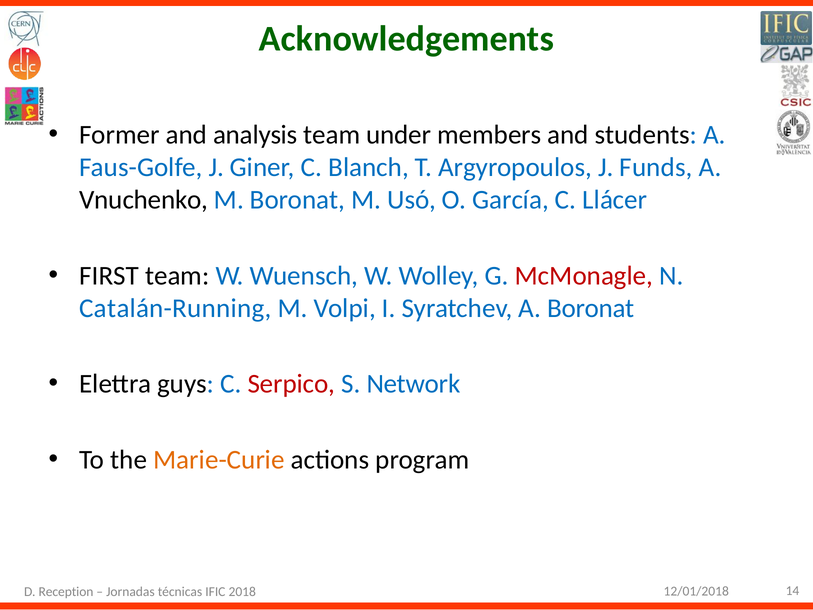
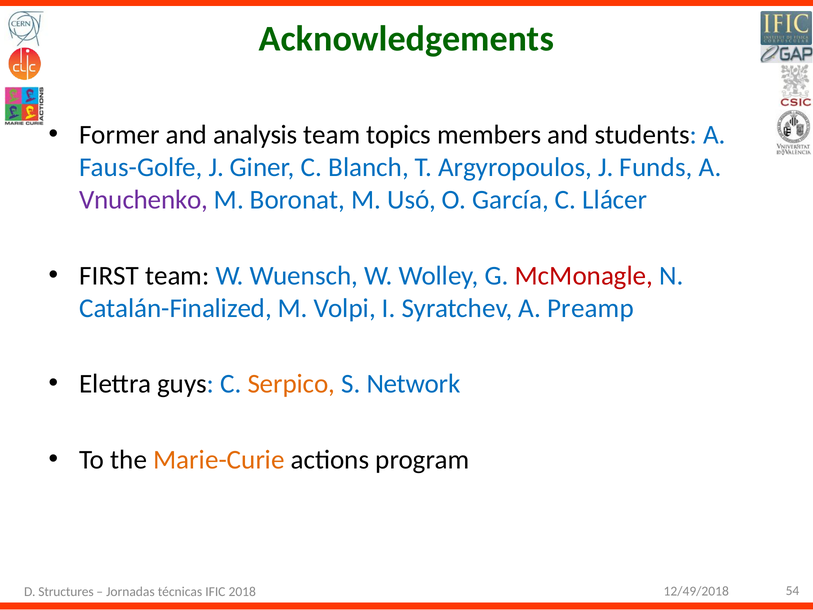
under: under -> topics (399, 135)
Vnuchenko colour: black -> purple (144, 200)
Catalán-Running: Catalán-Running -> Catalán-Finalized (176, 308)
A Boronat: Boronat -> Preamp (591, 308)
Serpico colour: red -> orange (291, 384)
12/01/2018: 12/01/2018 -> 12/49/2018 (696, 591)
Reception: Reception -> Structures (66, 592)
14: 14 -> 54 (792, 591)
